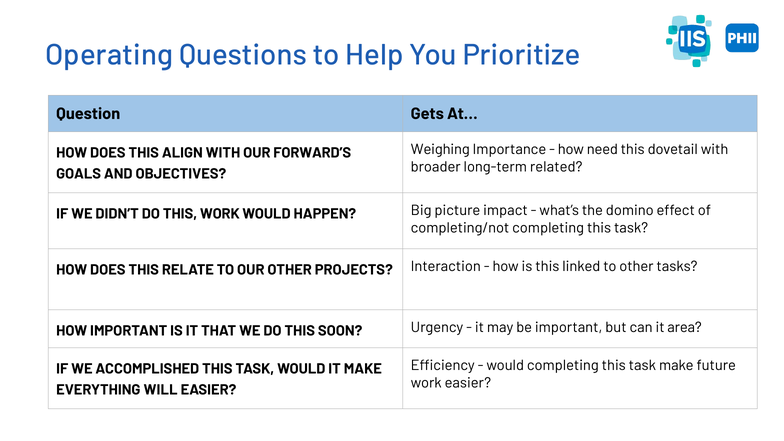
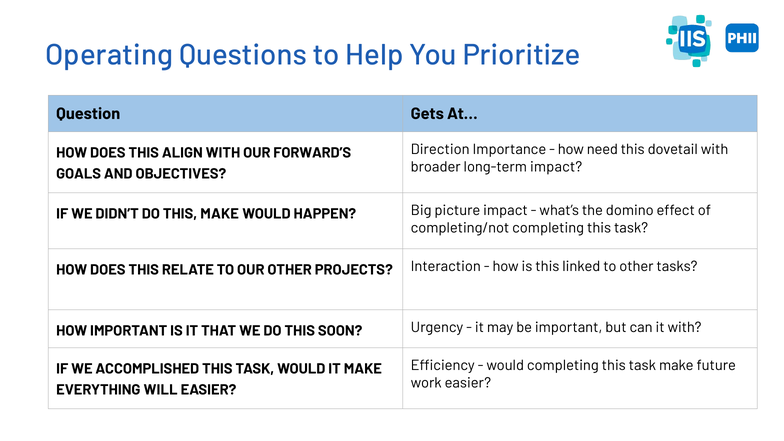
Weighing: Weighing -> Direction (440, 149)
long-term related: related -> impact (556, 167)
THIS WORK: WORK -> MAKE (220, 214)
it area: area -> with (685, 328)
